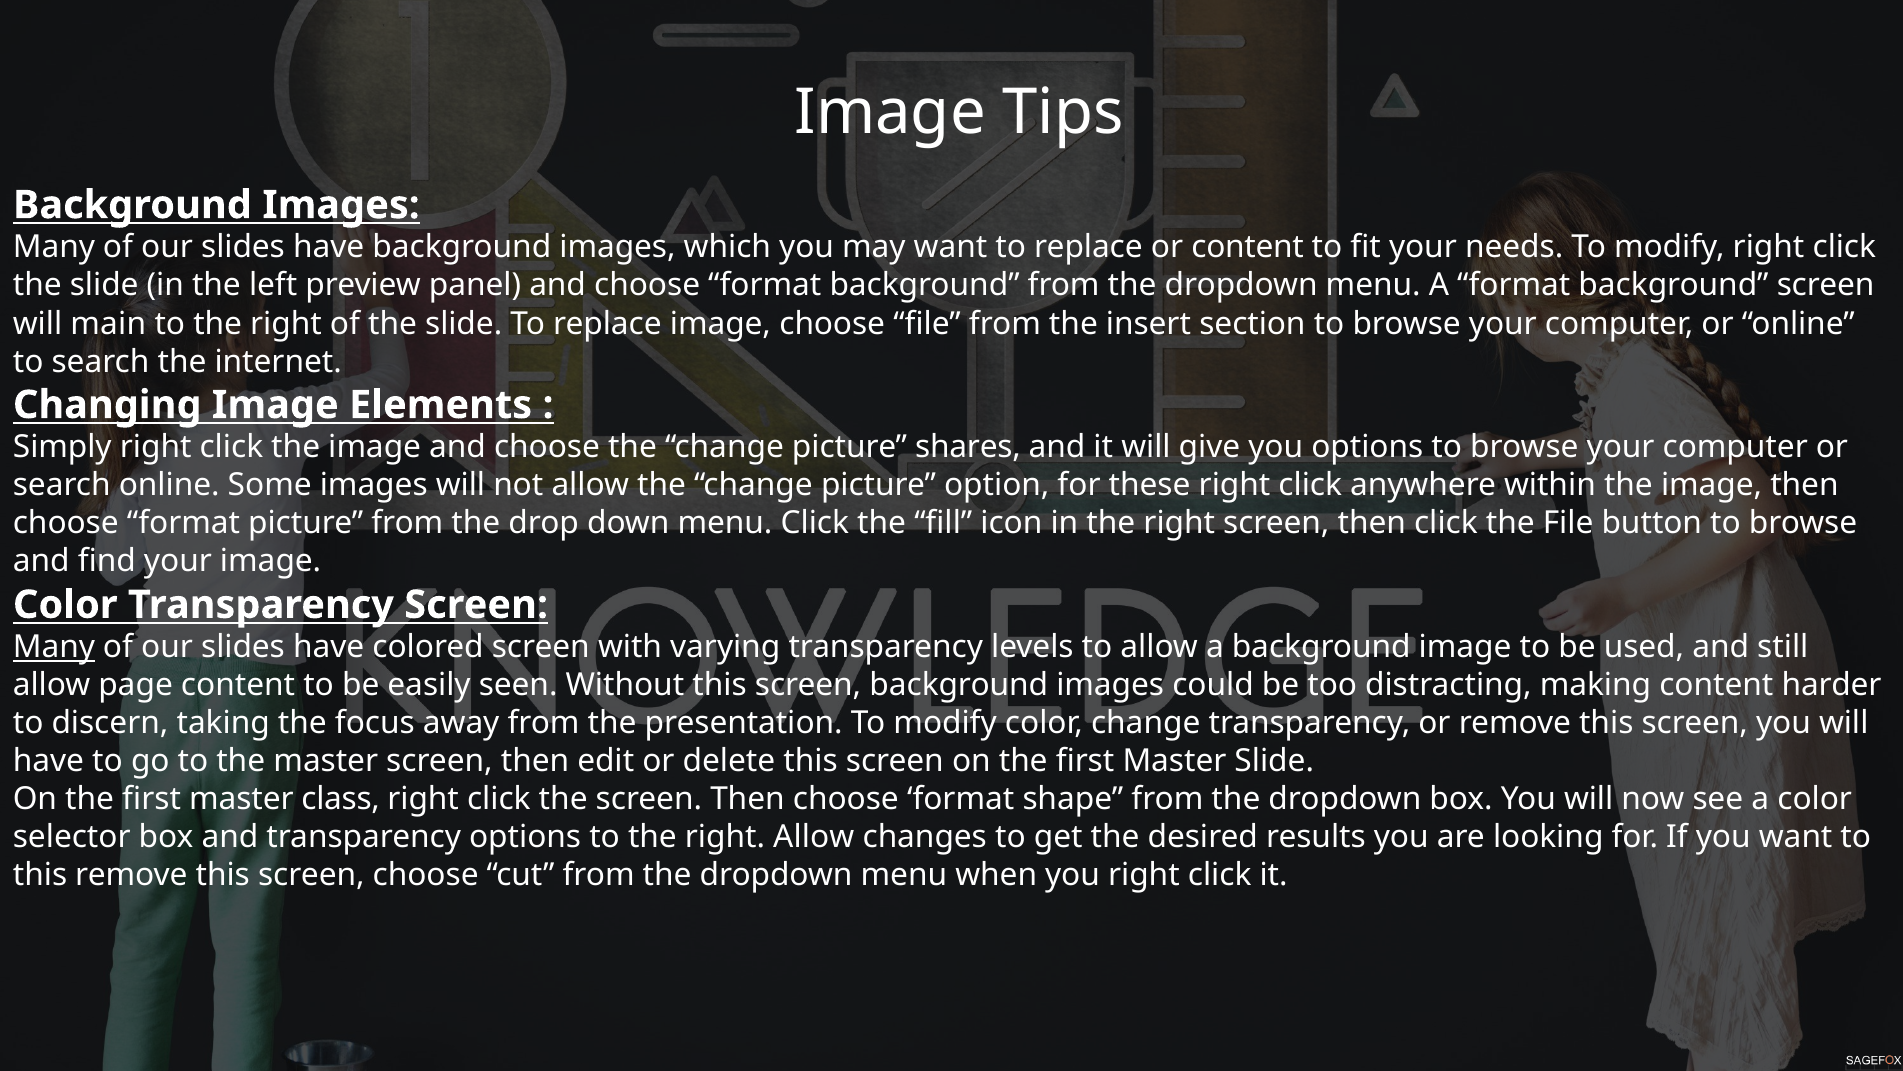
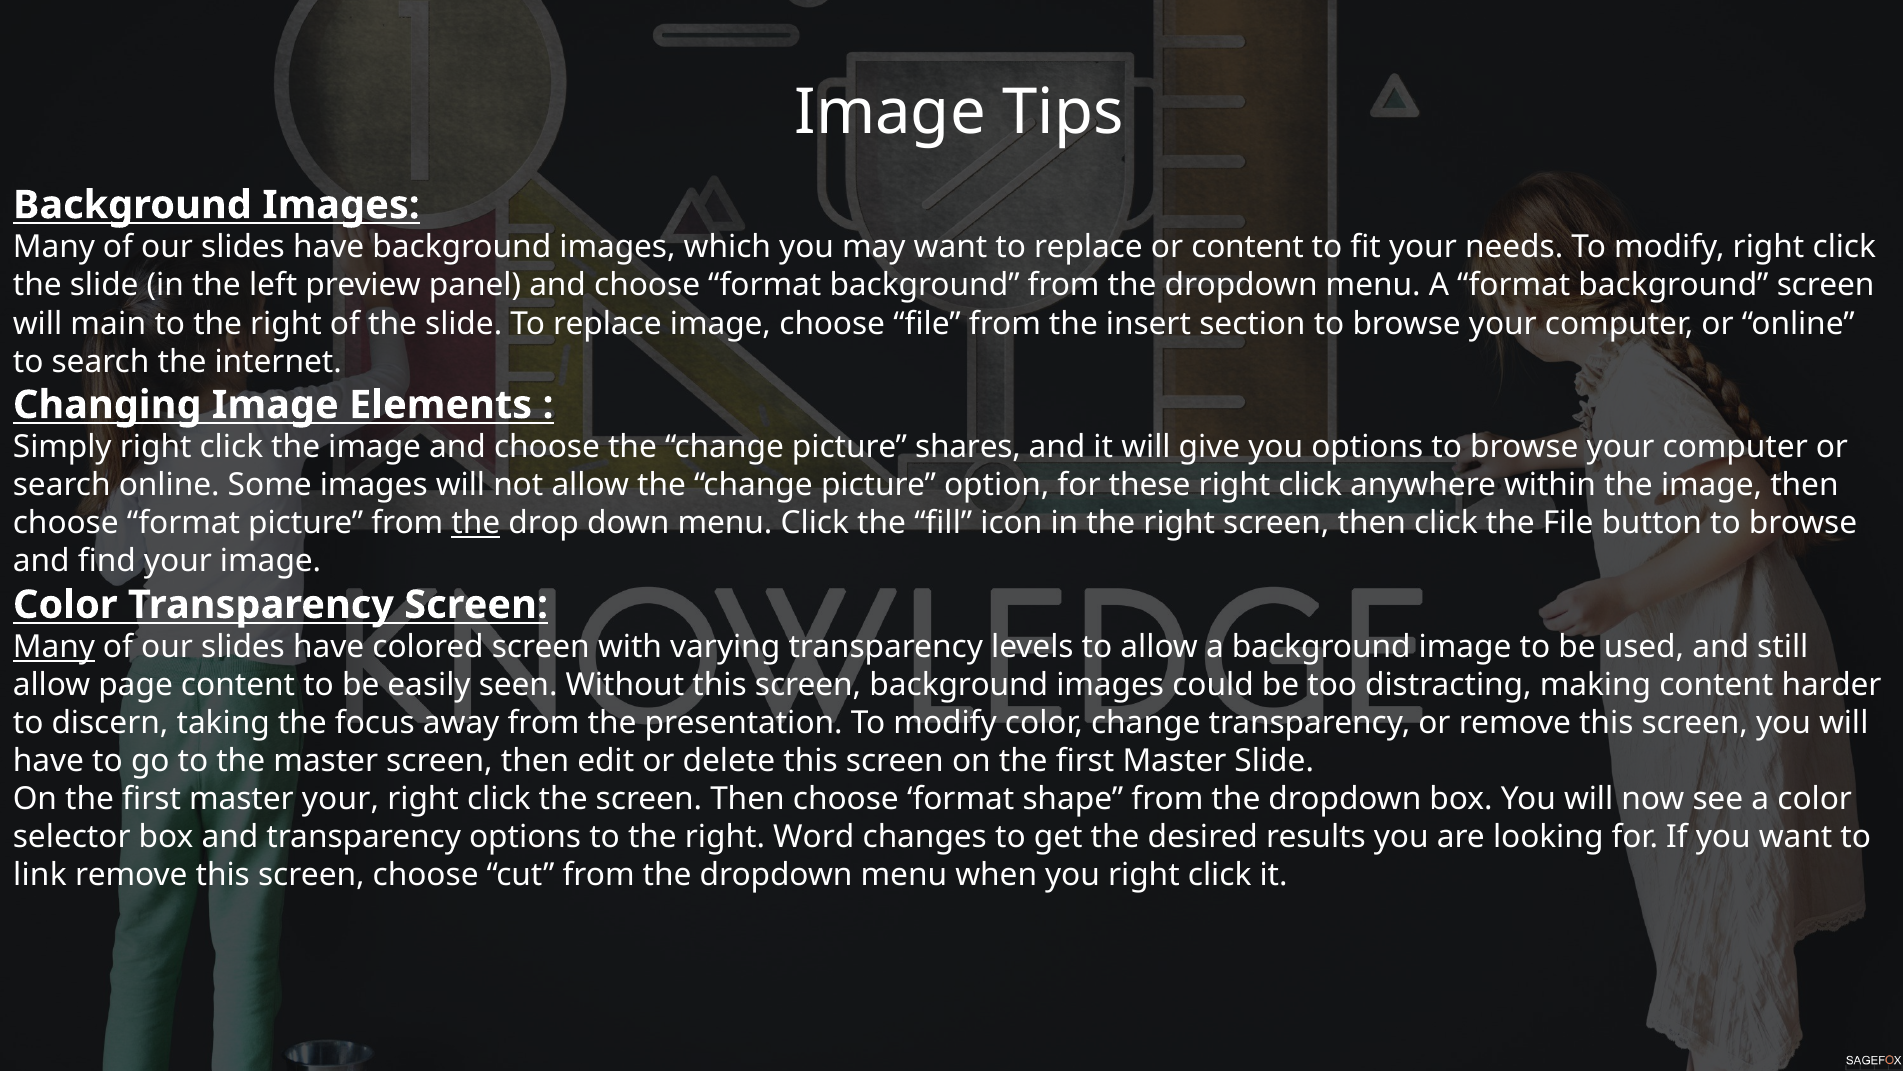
the underline: none -> present (476, 523)
master class: class -> your (340, 799)
right Allow: Allow -> Word (814, 837)
this: this -> link (40, 875)
